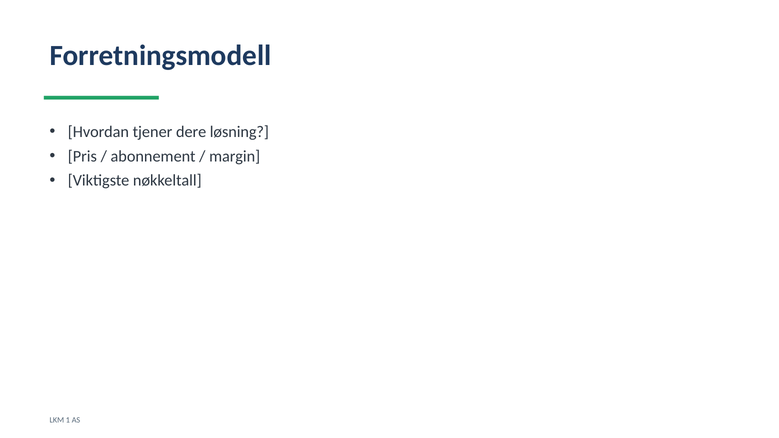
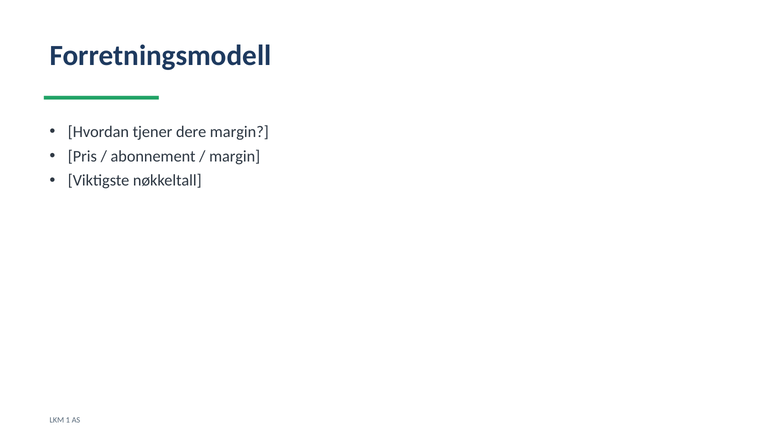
dere løsning: løsning -> margin (239, 132)
